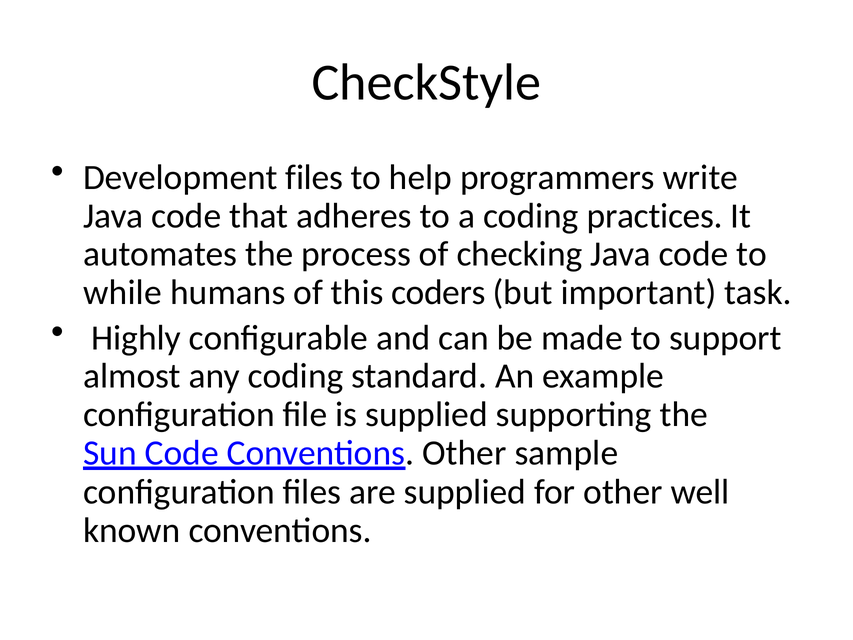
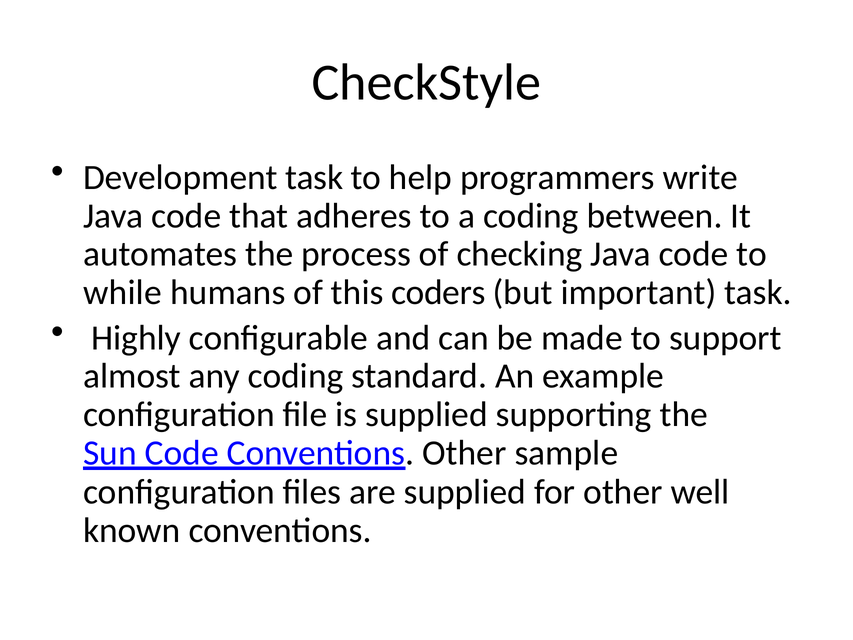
Development files: files -> task (314, 177)
practices: practices -> between (655, 216)
